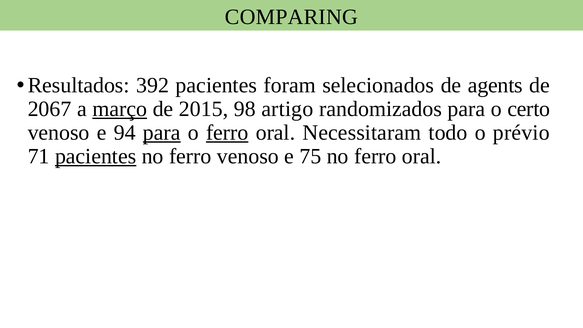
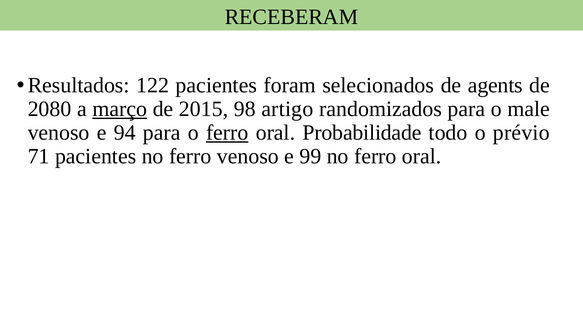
COMPARING: COMPARING -> RECEBERAM (291, 17)
392: 392 -> 122 (153, 85)
2067: 2067 -> 2080 (50, 109)
certo: certo -> male (529, 109)
para underline: present -> none (162, 132)
Necessitaram: Necessitaram -> Probabilidade (362, 132)
pacientes underline: present -> none (96, 156)
75: 75 -> 99 (310, 156)
